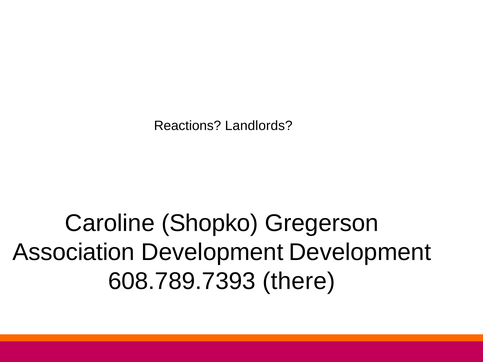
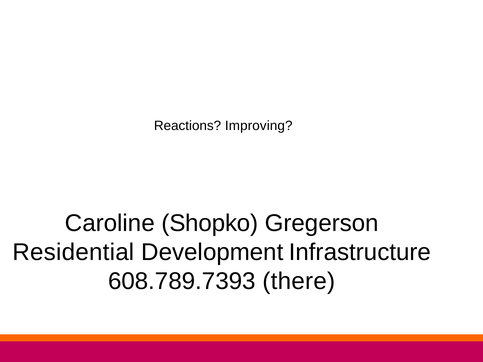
Landlords: Landlords -> Improving (259, 126)
Association: Association -> Residential (73, 252)
Development Development: Development -> Infrastructure (360, 252)
